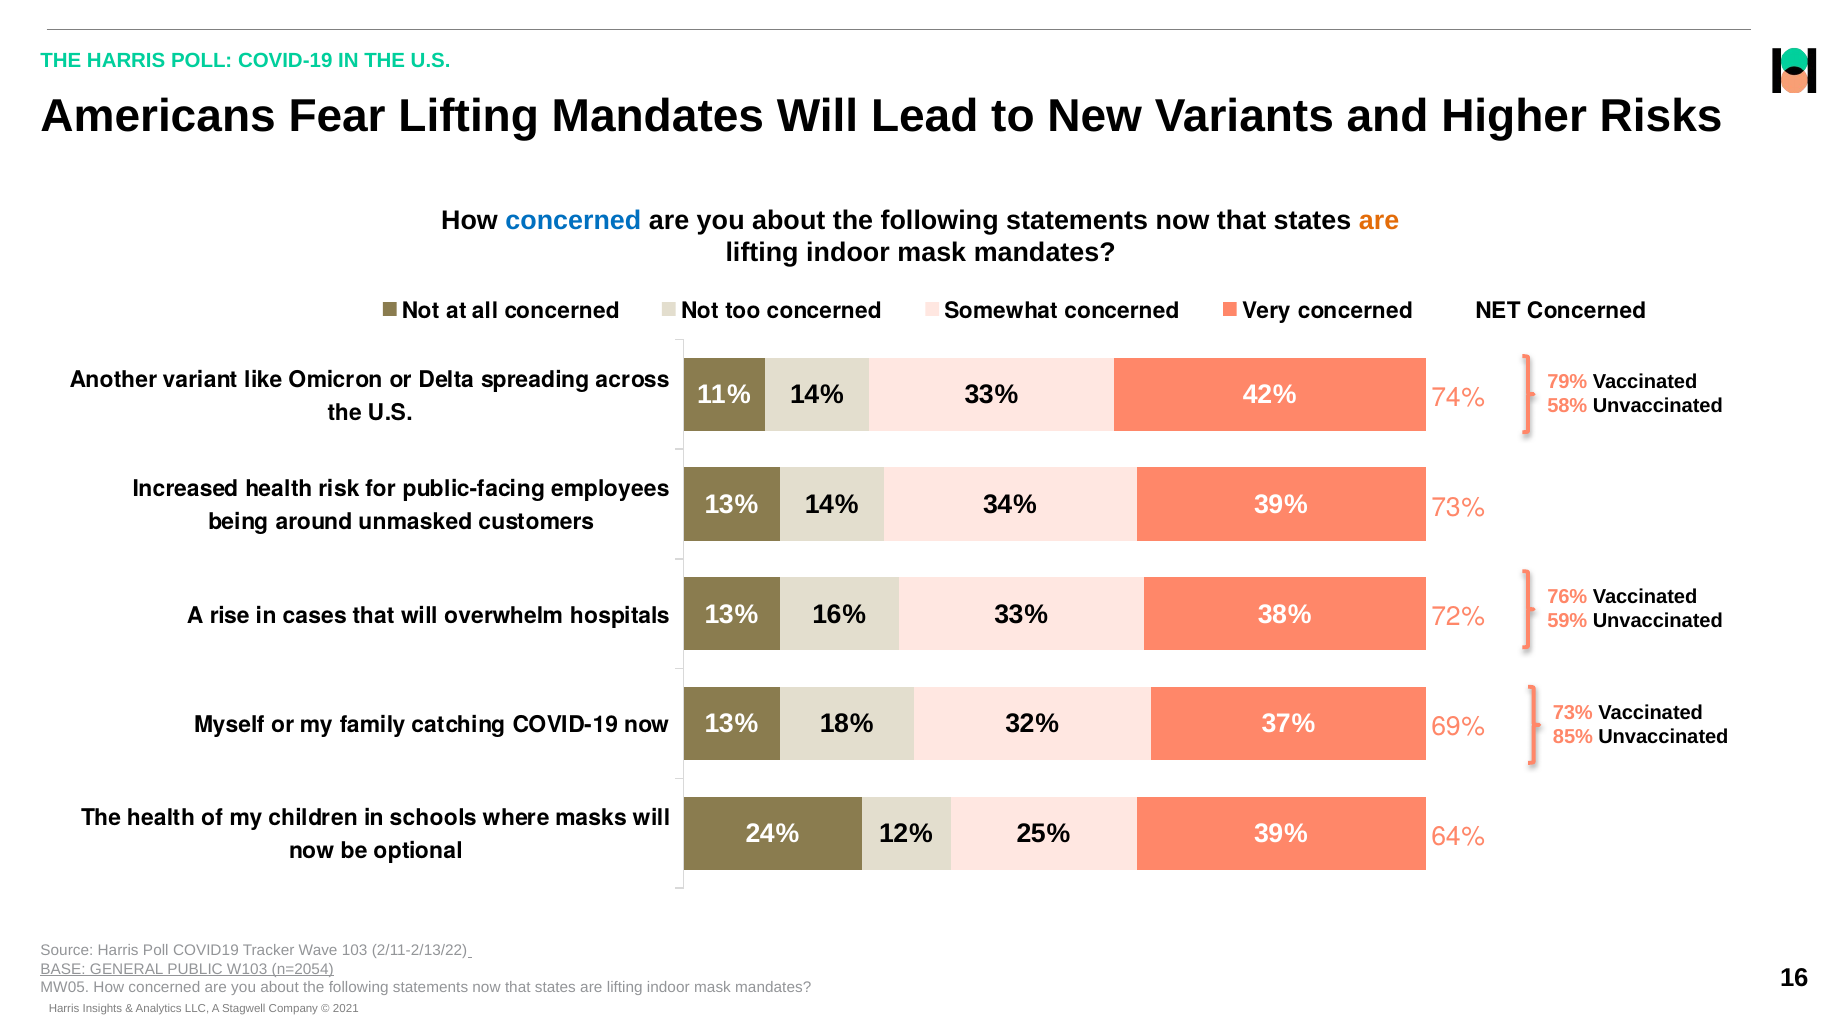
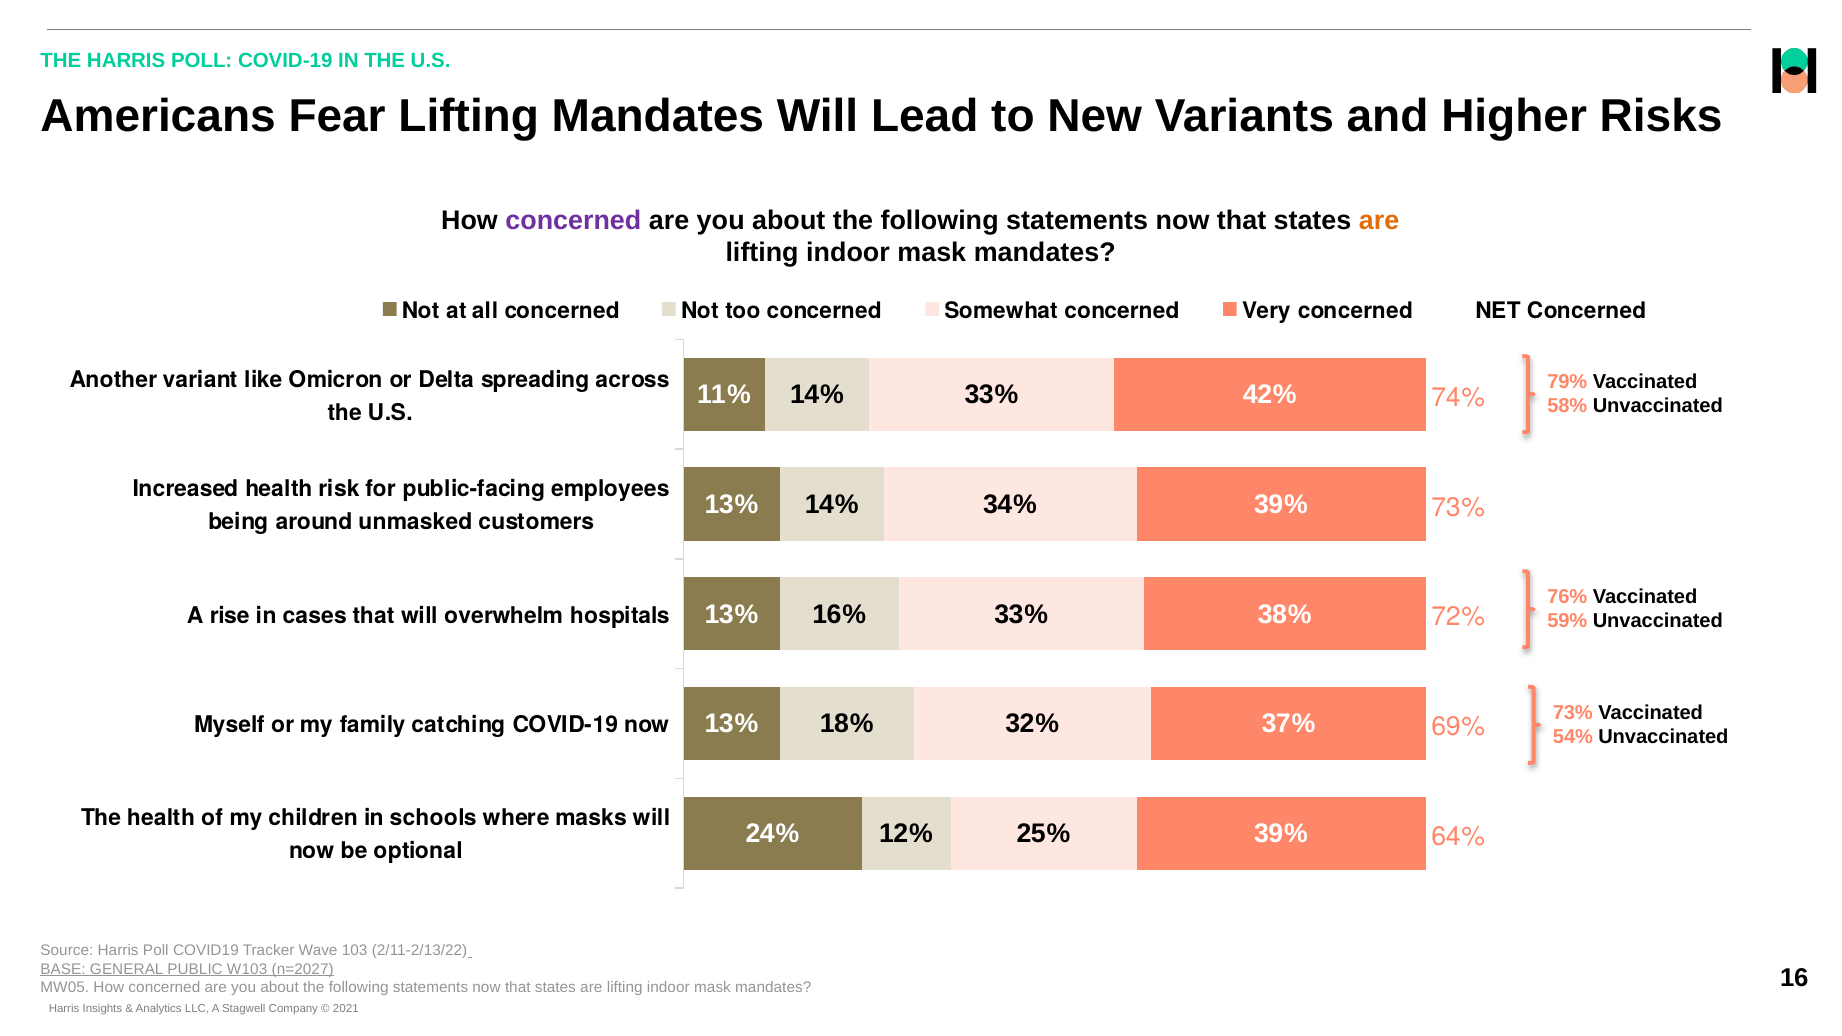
concerned colour: blue -> purple (573, 221)
85%: 85% -> 54% (1573, 737)
n=2054: n=2054 -> n=2027 (303, 969)
